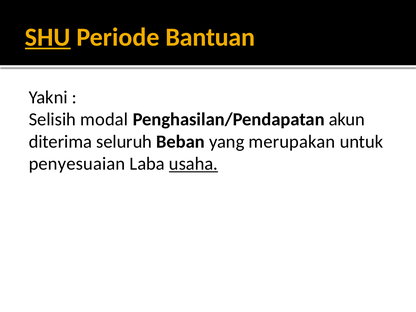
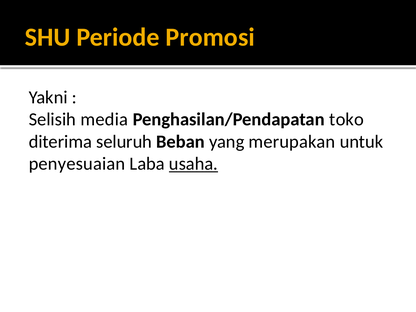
SHU underline: present -> none (48, 37)
Bantuan: Bantuan -> Promosi (210, 37)
modal: modal -> media (104, 120)
akun: akun -> toko (347, 120)
